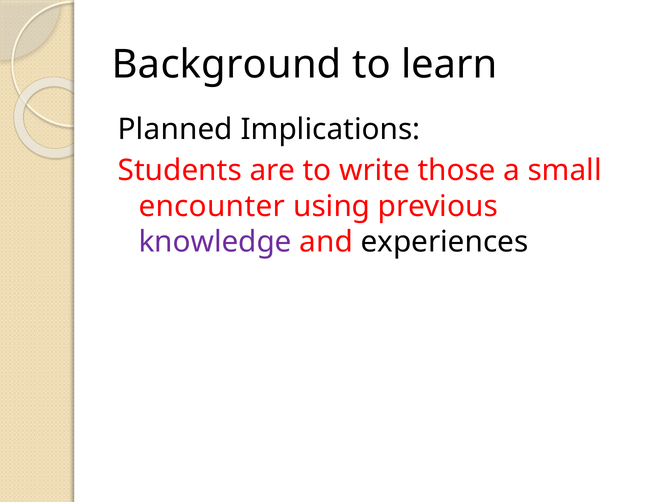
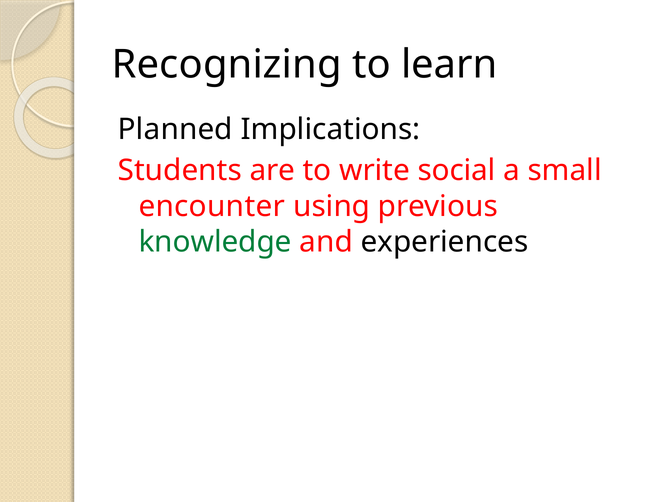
Background: Background -> Recognizing (227, 65)
those: those -> social (457, 171)
knowledge colour: purple -> green (215, 242)
